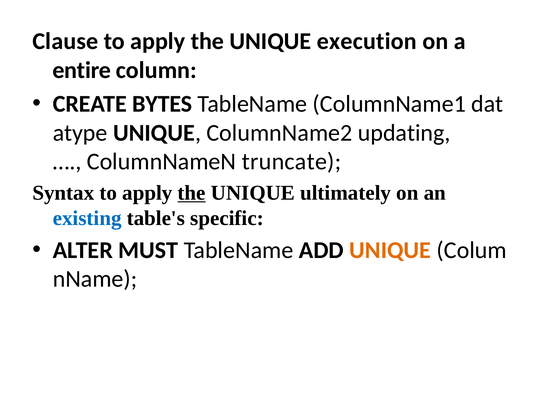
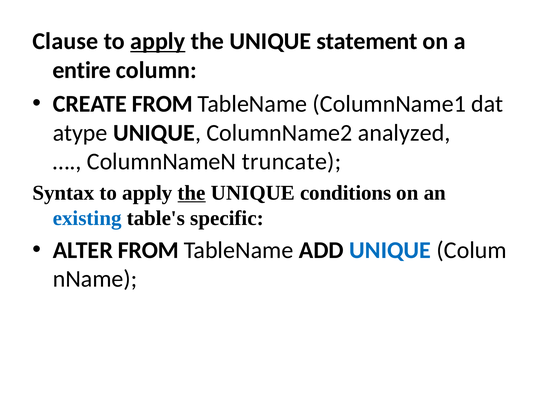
apply underline: none -> present (158, 41)
execution: execution -> statement (367, 41)
CREATE BYTES: BYTES -> FROM (162, 104)
updating: updating -> analyzed (404, 133)
ultimately: ultimately -> conditions (346, 193)
ALTER MUST: MUST -> FROM (148, 250)
UNIQUE colour: orange -> blue (390, 250)
